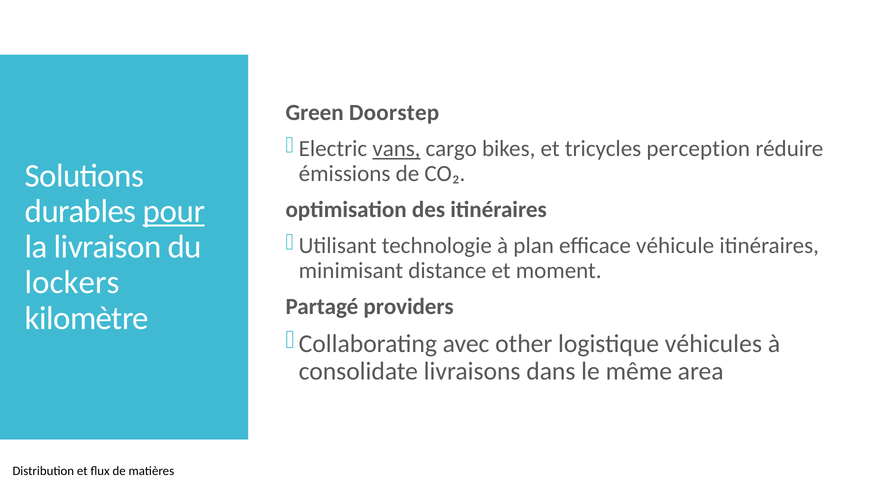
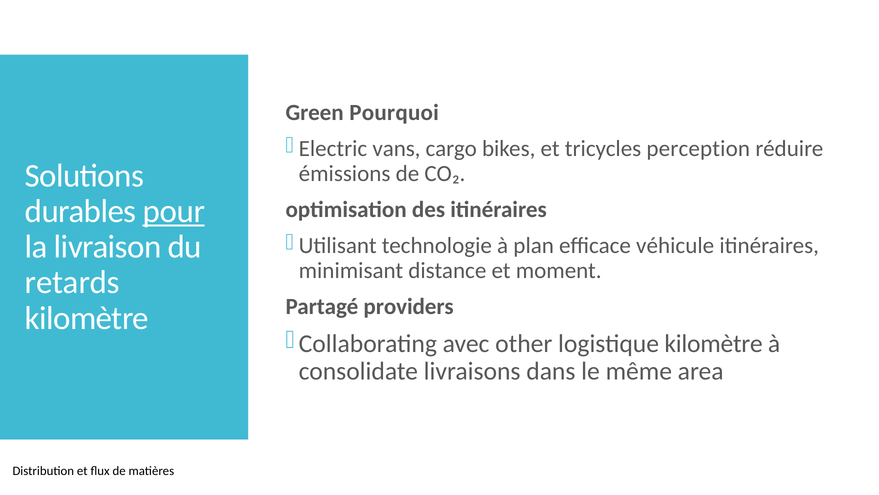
Doorstep: Doorstep -> Pourquoi (394, 113)
vans underline: present -> none (396, 149)
lockers: lockers -> retards (72, 282)
logistique véhicules: véhicules -> kilomètre (714, 343)
